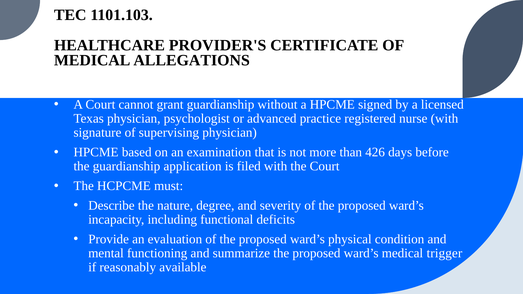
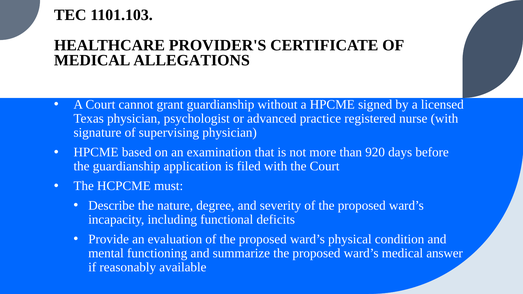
426: 426 -> 920 (375, 152)
trigger: trigger -> answer (445, 253)
